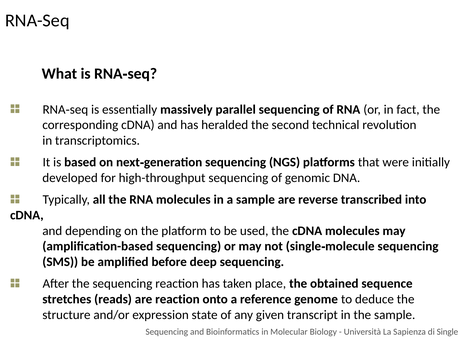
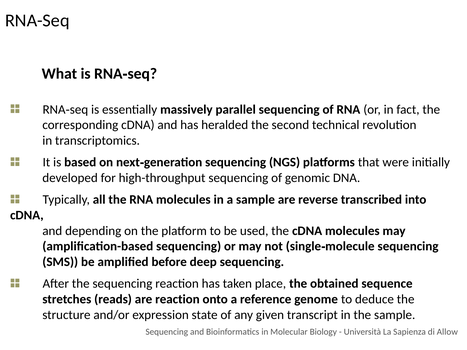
di Single: Single -> Allow (447, 332)
